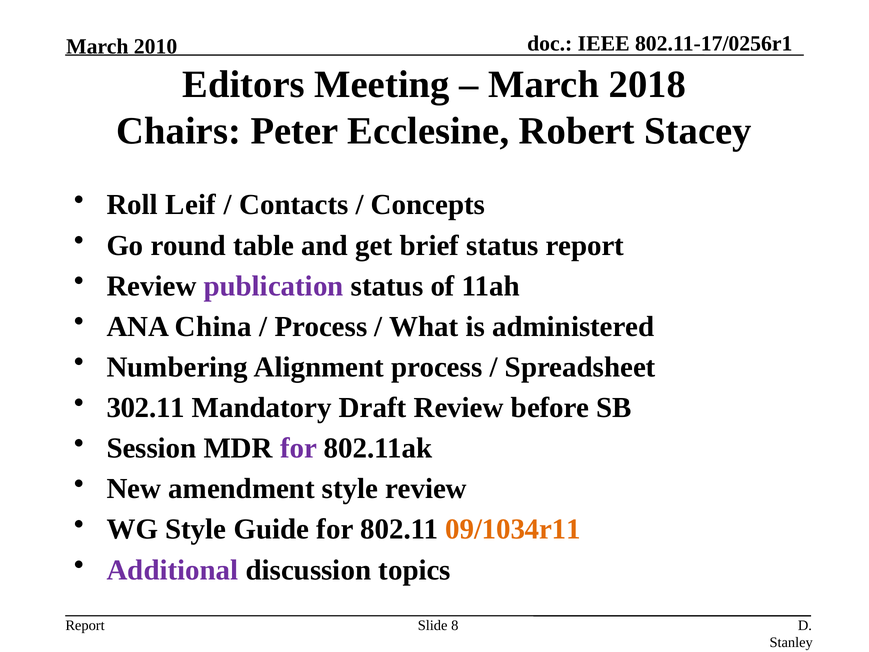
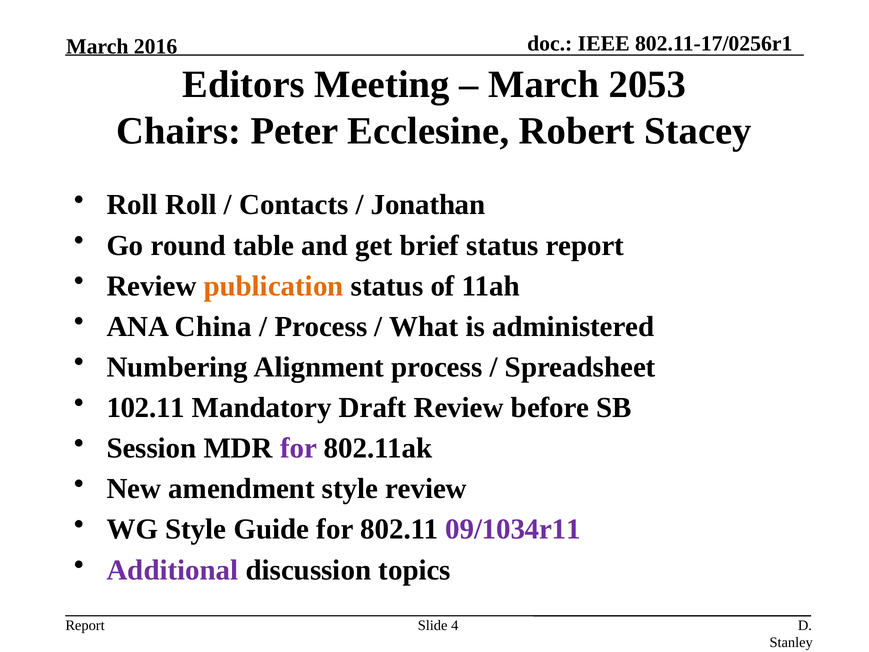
2010: 2010 -> 2016 (156, 46)
2018: 2018 -> 2053 (647, 85)
Roll Leif: Leif -> Roll (191, 205)
Concepts: Concepts -> Jonathan (428, 205)
publication colour: purple -> orange (274, 286)
302.11: 302.11 -> 102.11 (146, 408)
09/1034r11 colour: orange -> purple (513, 529)
8: 8 -> 4 (455, 625)
